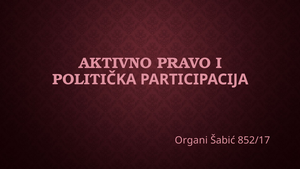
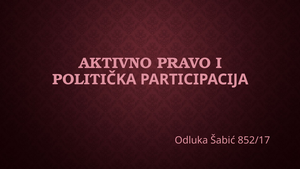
Organi: Organi -> Odluka (191, 140)
